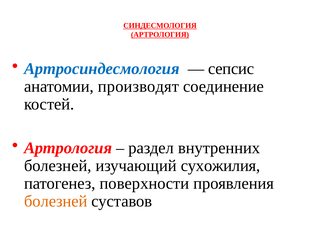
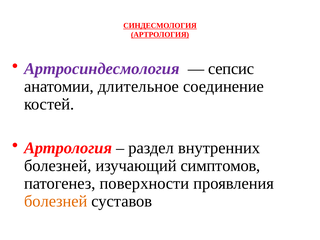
Артросиндесмология colour: blue -> purple (102, 69)
производят: производят -> длительное (138, 86)
сухожилия: сухожилия -> симптомов (220, 166)
